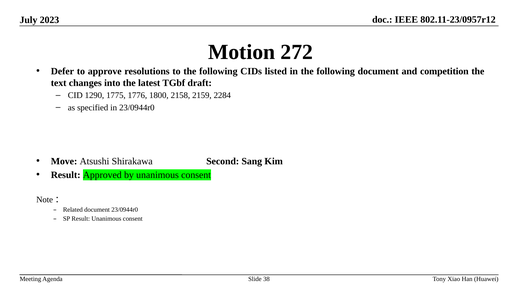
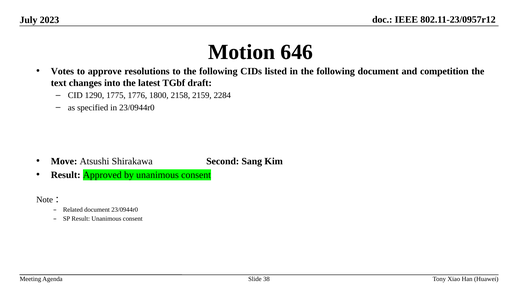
272: 272 -> 646 (297, 52)
Defer: Defer -> Votes (62, 71)
